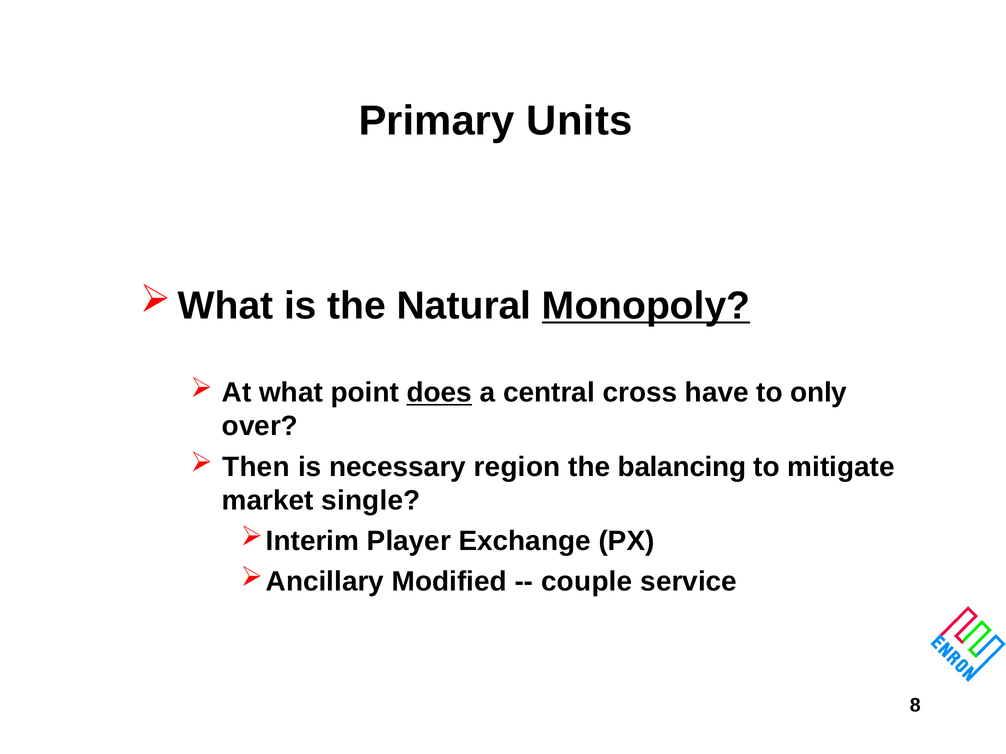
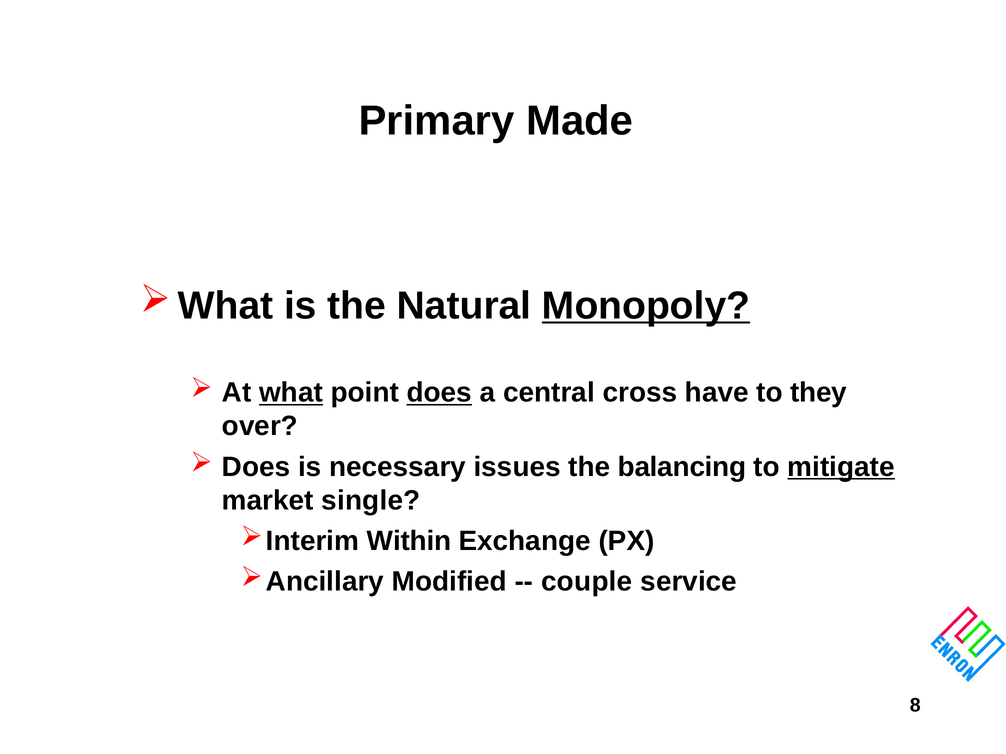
Units: Units -> Made (580, 121)
what underline: none -> present (291, 393)
only: only -> they (819, 393)
Then: Then -> Does (256, 467)
region: region -> issues (517, 467)
mitigate underline: none -> present (841, 467)
Player: Player -> Within (409, 541)
